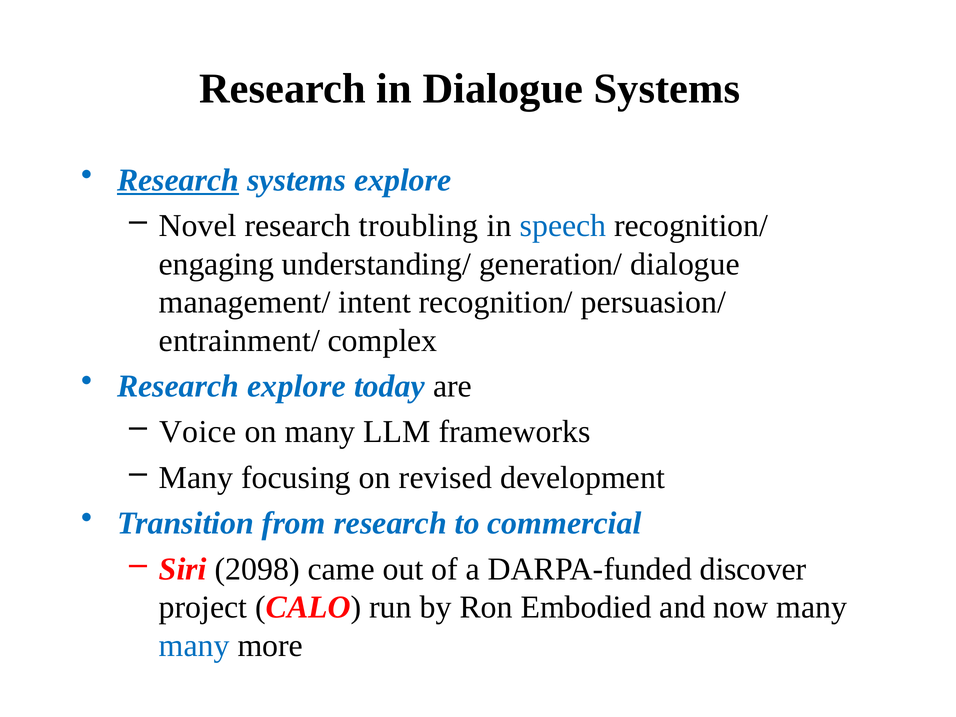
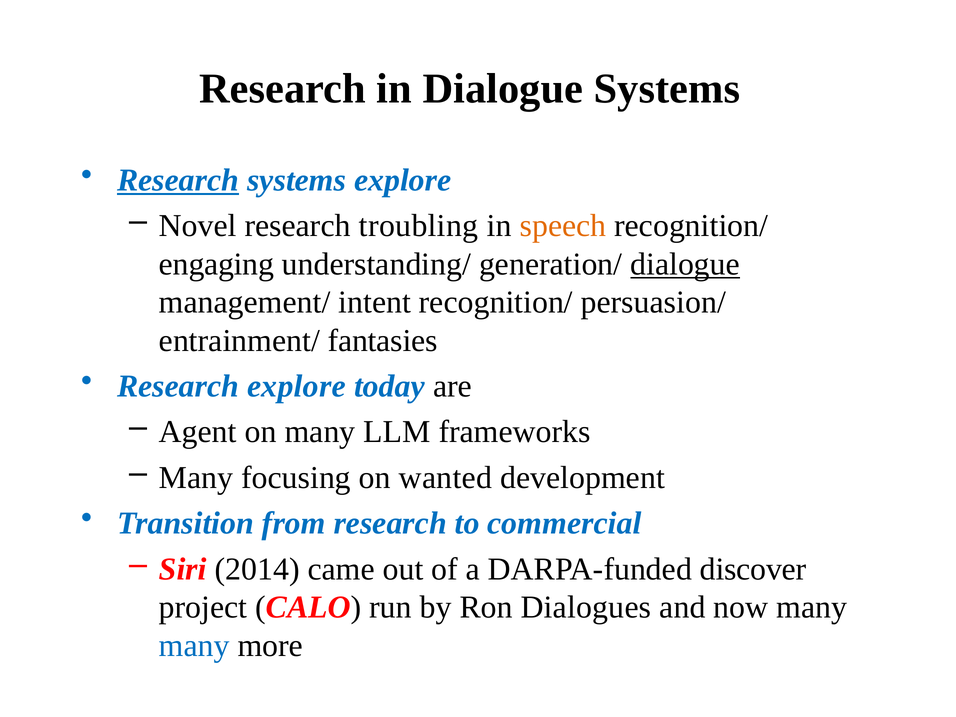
speech colour: blue -> orange (563, 226)
dialogue underline: none -> present (685, 264)
complex: complex -> fantasies (383, 341)
Voice: Voice -> Agent (198, 432)
revised: revised -> wanted (445, 478)
2098: 2098 -> 2014 (257, 569)
Embodied: Embodied -> Dialogues (586, 607)
